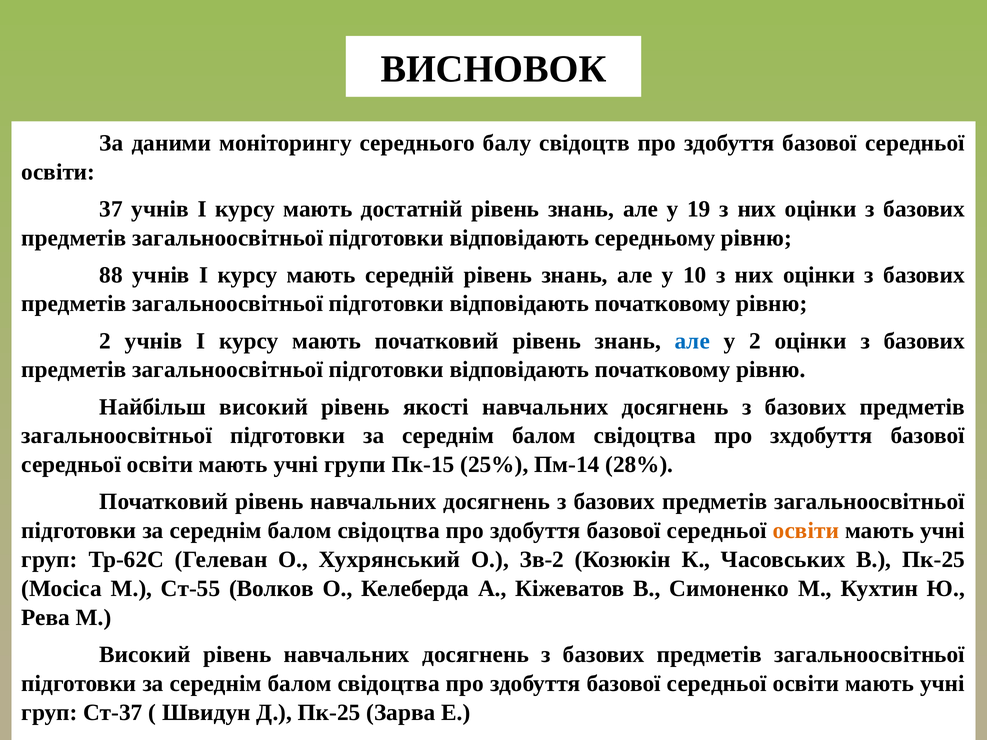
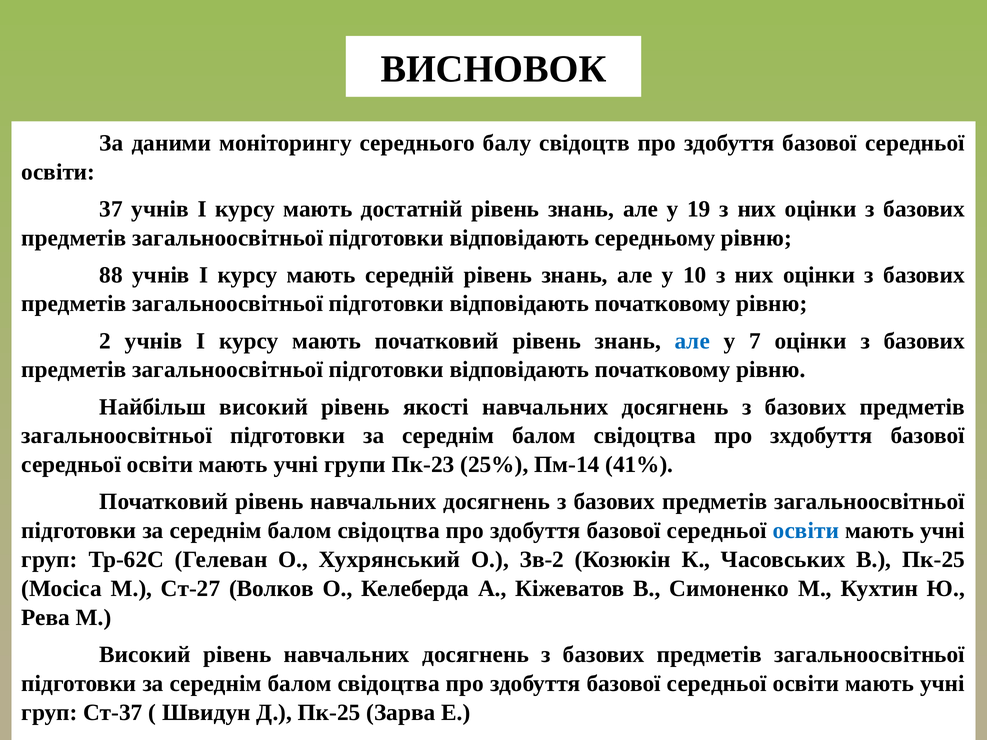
у 2: 2 -> 7 (755, 341)
Пк-15: Пк-15 -> Пк-23 (423, 465)
28%: 28% -> 41% (639, 465)
освіти colour: orange -> blue (806, 531)
Ст-55: Ст-55 -> Ст-27 (191, 589)
